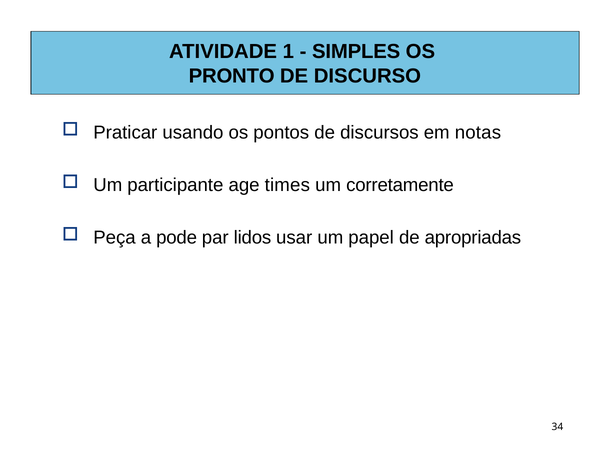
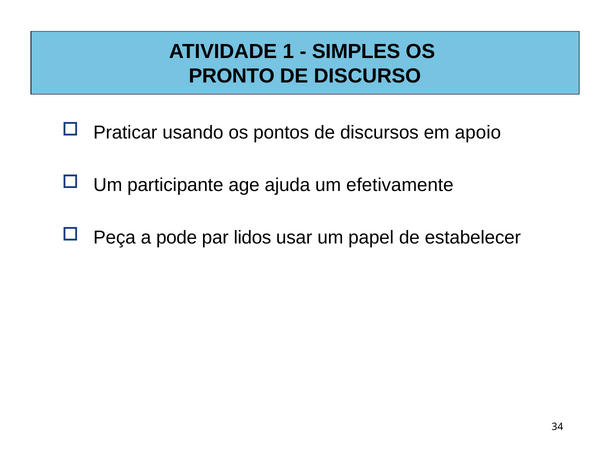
notas: notas -> apoio (478, 133)
times: times -> ajuda (287, 185)
corretamente: corretamente -> efetivamente (400, 185)
apropriadas: apropriadas -> estabelecer (473, 237)
